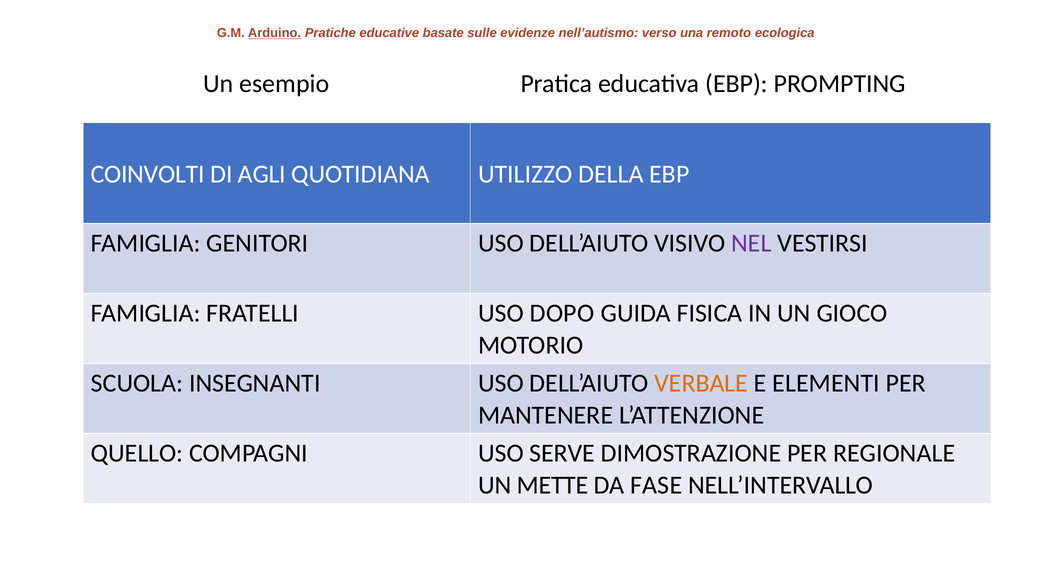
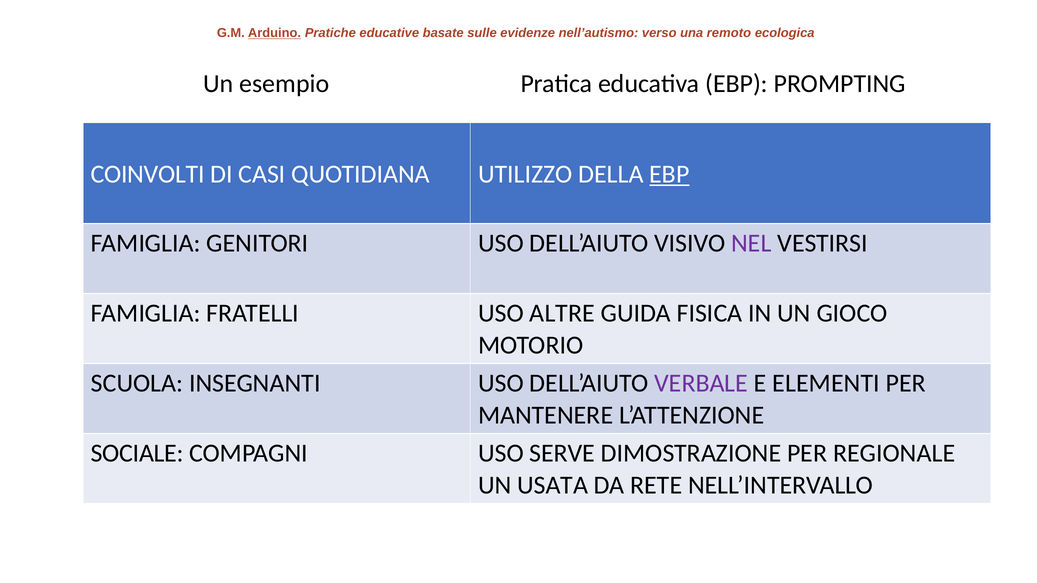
AGLI: AGLI -> CASI (262, 174)
EBP underline: none -> present (669, 174)
DOPO: DOPO -> ALTRE (562, 314)
VERBALE colour: orange -> purple (701, 384)
QUELLO: QUELLO -> SOCIALE (137, 454)
METTE: METTE -> USATA (553, 485)
FASE: FASE -> RETE (656, 485)
